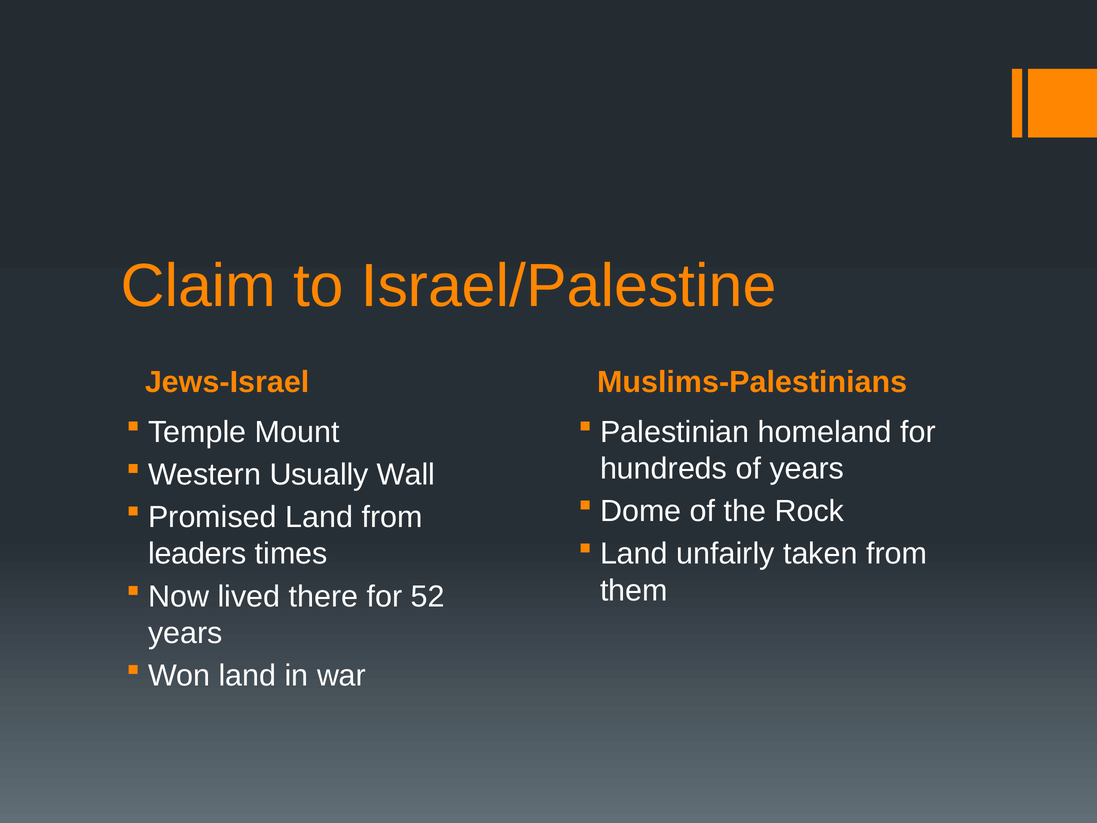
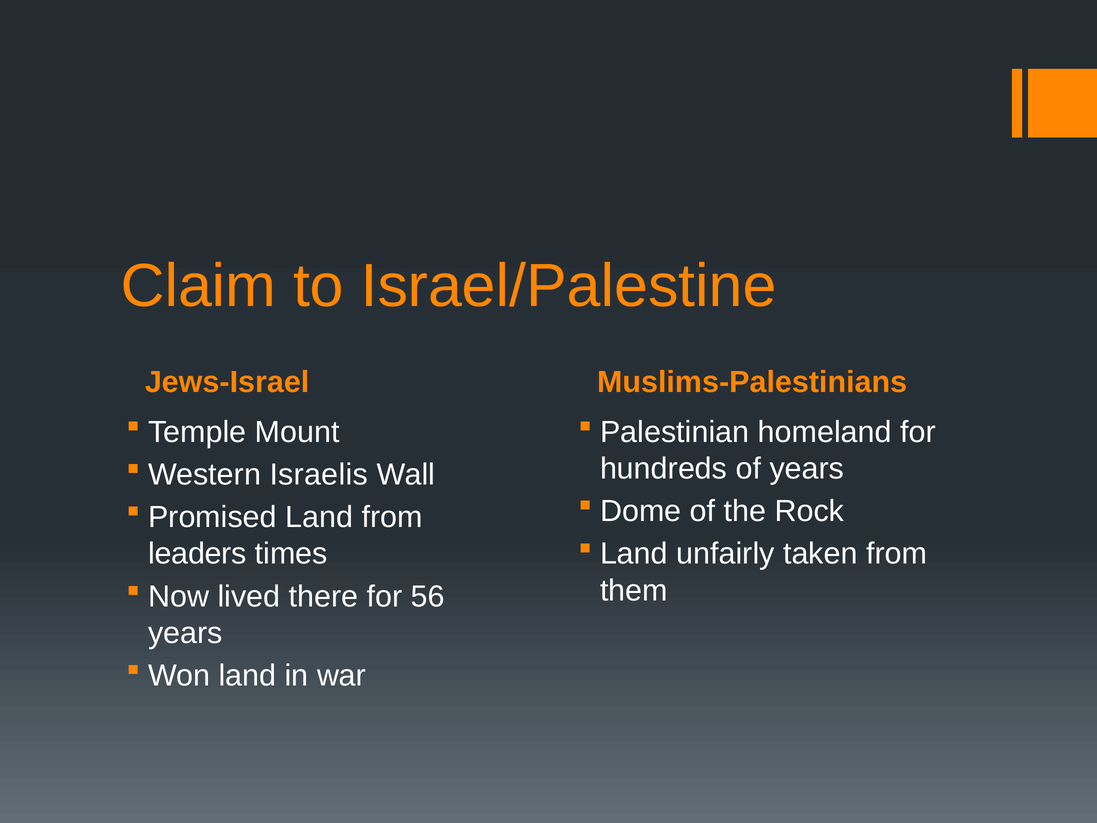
Usually: Usually -> Israelis (319, 474)
52: 52 -> 56 (428, 596)
